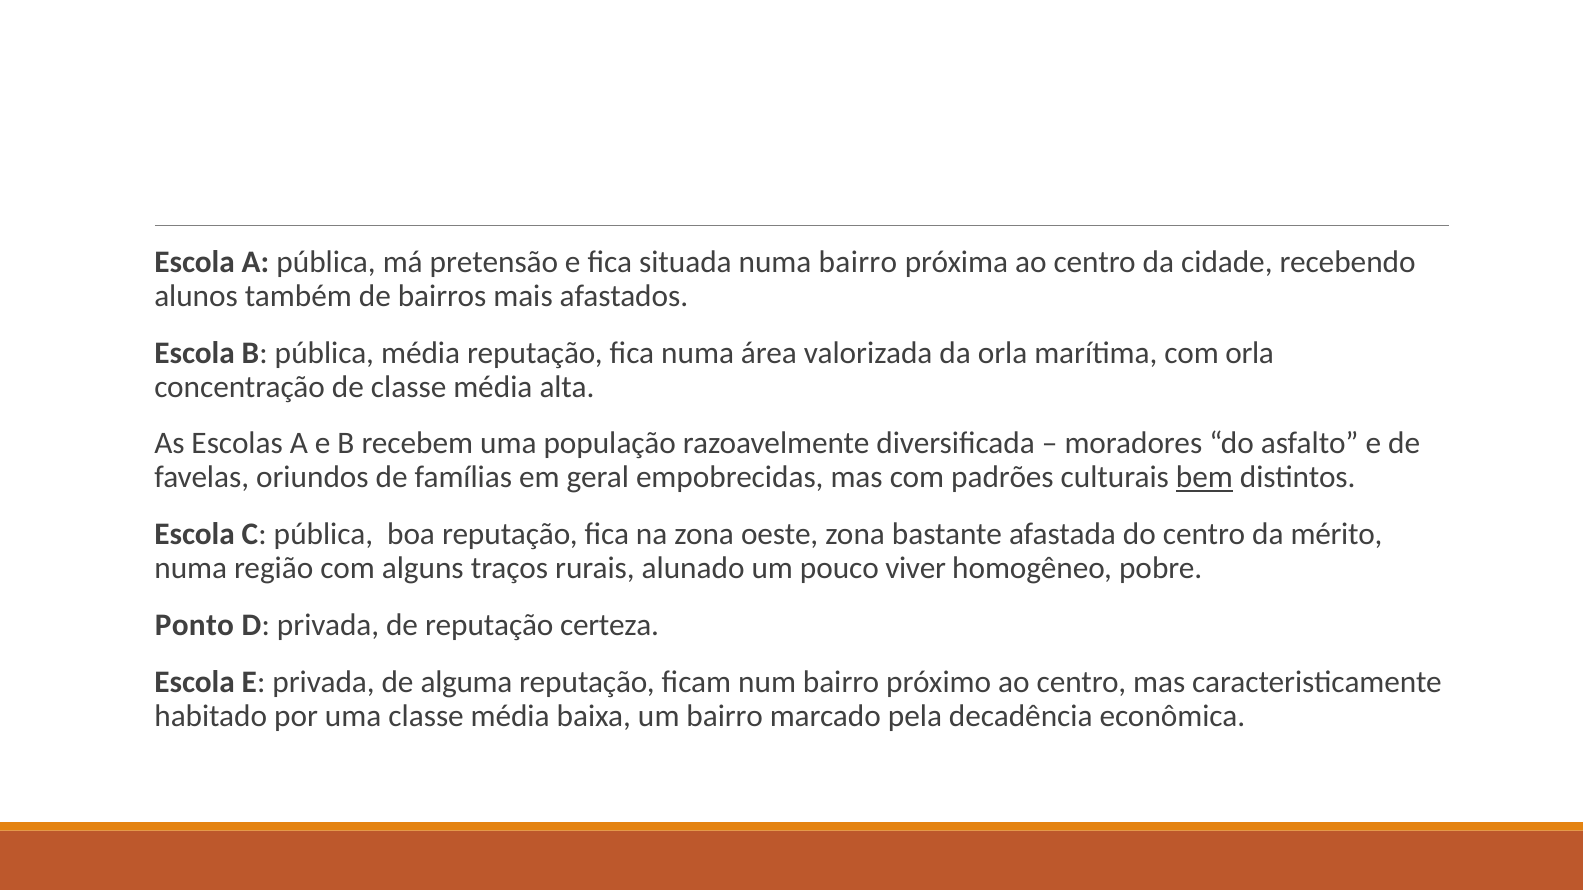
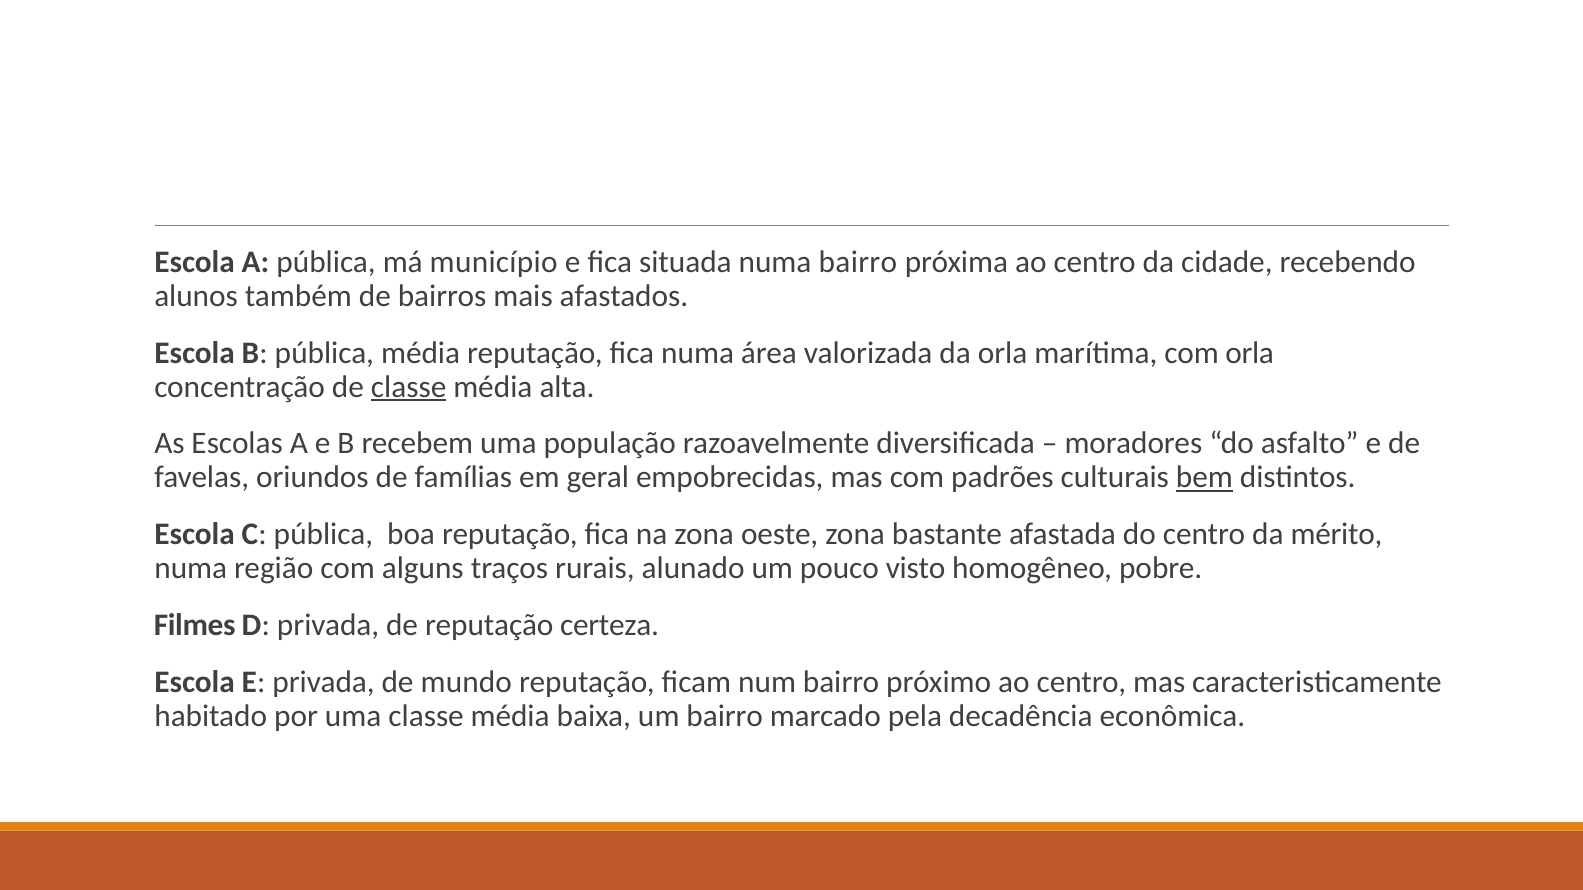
pretensão: pretensão -> município (494, 262)
classe underline: none -> present (409, 387)
viver: viver -> visto (916, 568)
Ponto: Ponto -> Filmes (195, 625)
alguma: alguma -> mundo (466, 682)
